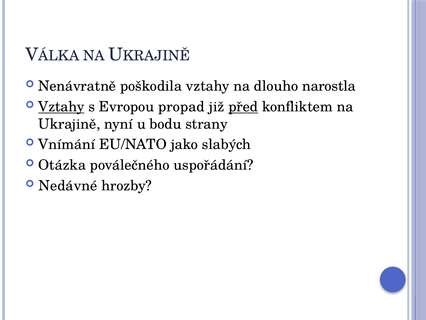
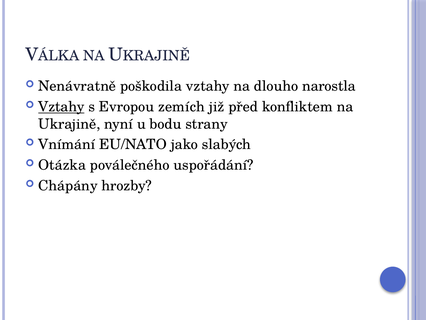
propad: propad -> zemích (181, 107)
před underline: present -> none (243, 107)
Nedávné: Nedávné -> Chápány (68, 186)
